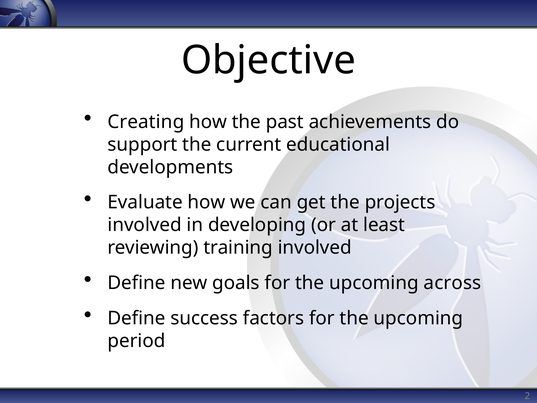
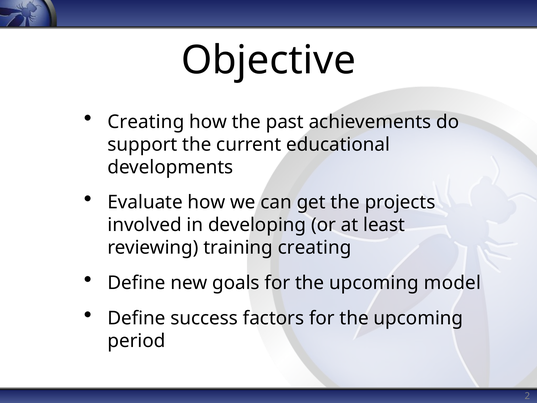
training involved: involved -> creating (315, 248)
across: across -> model (452, 283)
